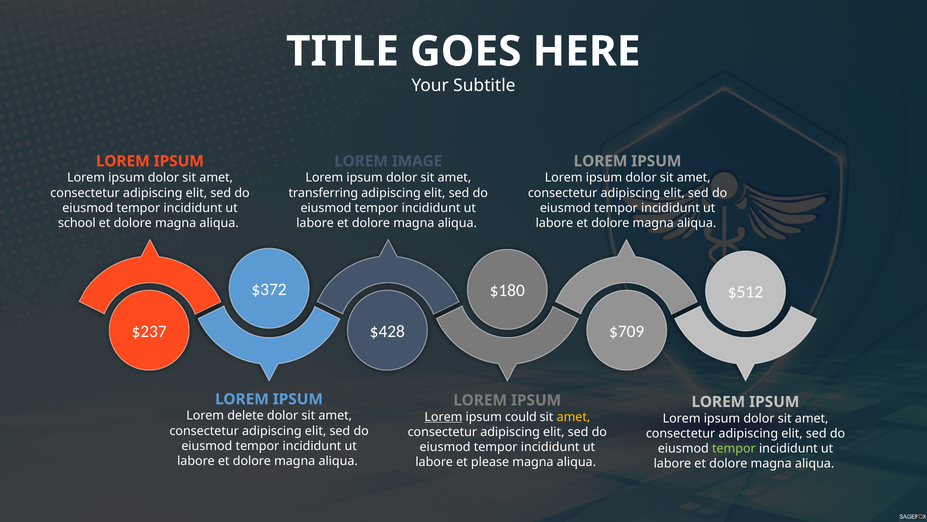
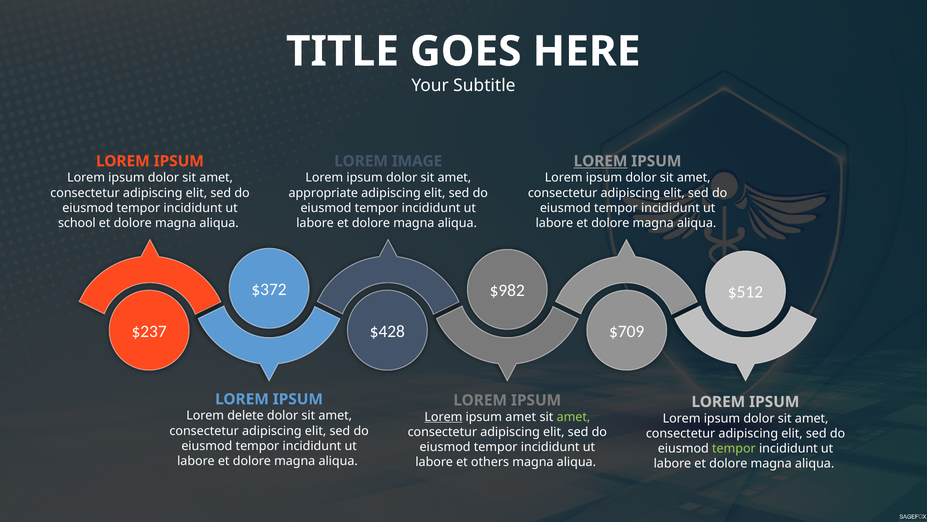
LOREM underline: none -> present (600, 161)
transferring: transferring -> appropriate (323, 193)
$180: $180 -> $982 (507, 290)
ipsum could: could -> amet (521, 416)
amet colour: yellow -> light green (573, 416)
please: please -> others (490, 462)
